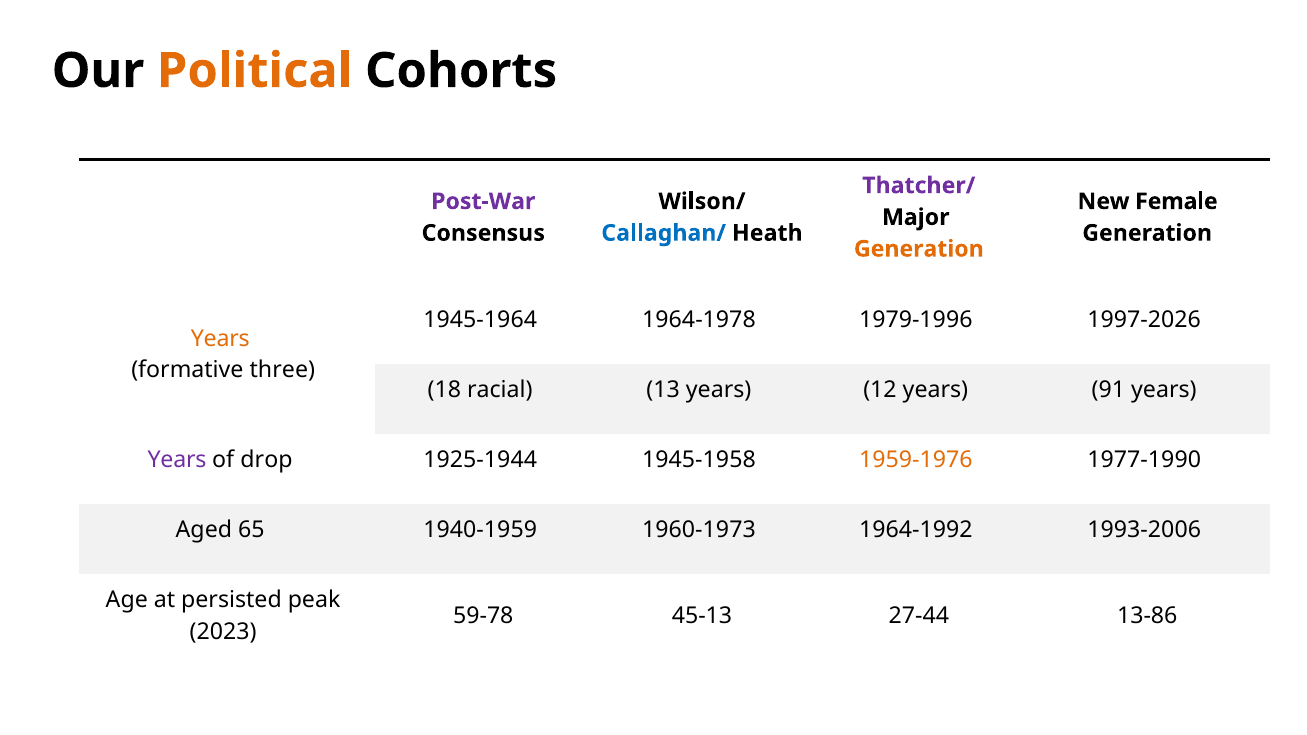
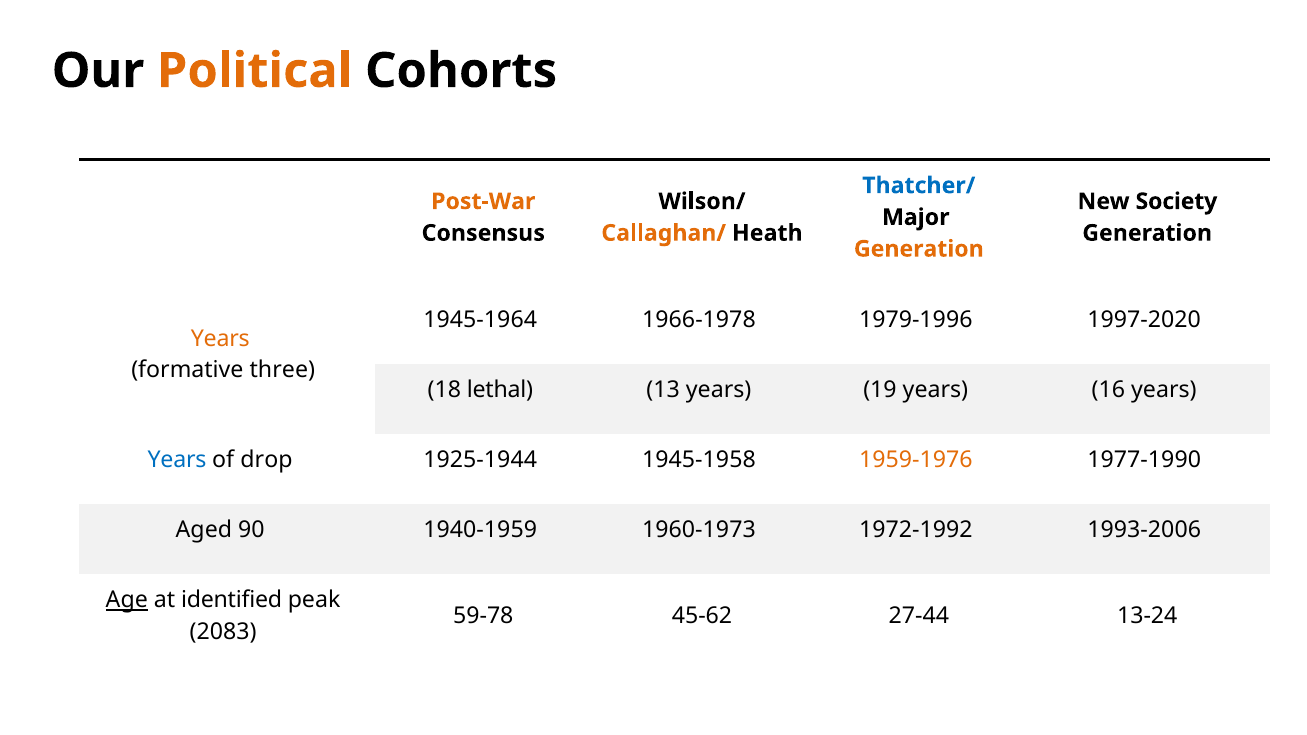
Thatcher/ colour: purple -> blue (919, 186)
Post-War colour: purple -> orange (483, 201)
Female: Female -> Society (1176, 201)
Callaghan/ colour: blue -> orange (664, 233)
1964-1978: 1964-1978 -> 1966-1978 (699, 320)
1997-2026: 1997-2026 -> 1997-2020 (1144, 320)
racial: racial -> lethal (500, 390)
12: 12 -> 19 (880, 390)
91: 91 -> 16 (1108, 390)
Years colour: purple -> blue (177, 460)
65: 65 -> 90 (251, 530)
1964-1992: 1964-1992 -> 1972-1992 (916, 530)
Age underline: none -> present (127, 600)
persisted: persisted -> identified (232, 600)
45-13: 45-13 -> 45-62 (702, 616)
13-86: 13-86 -> 13-24 (1147, 616)
2023: 2023 -> 2083 (223, 632)
